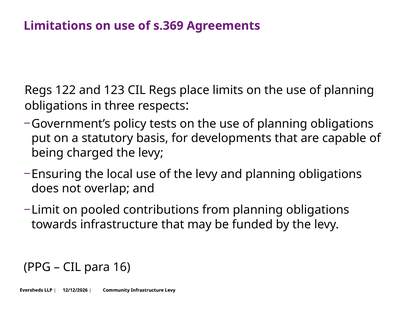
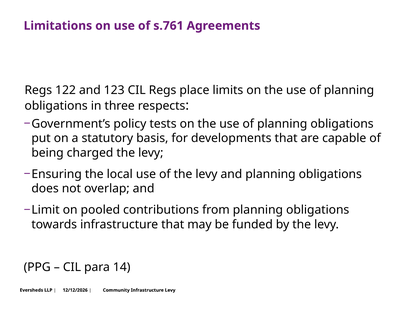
s.369: s.369 -> s.761 (168, 26)
16: 16 -> 14 (122, 268)
